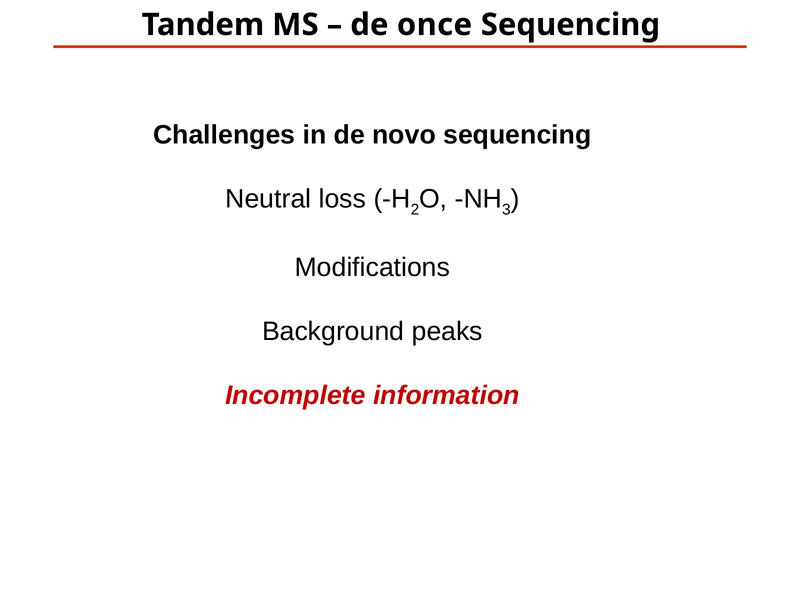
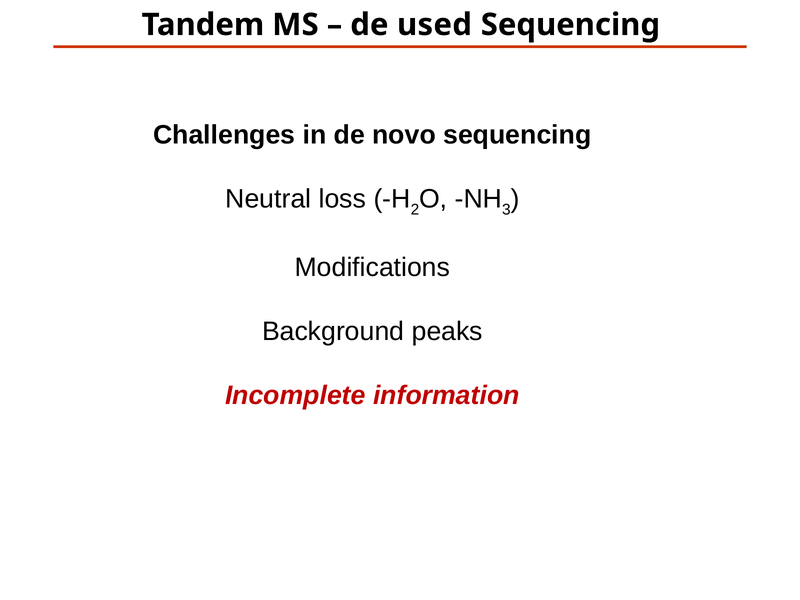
once: once -> used (434, 25)
